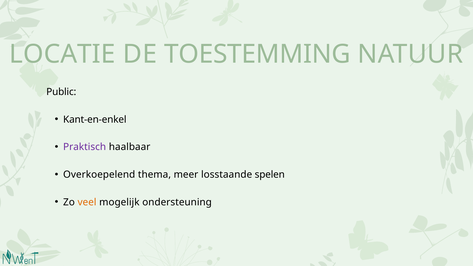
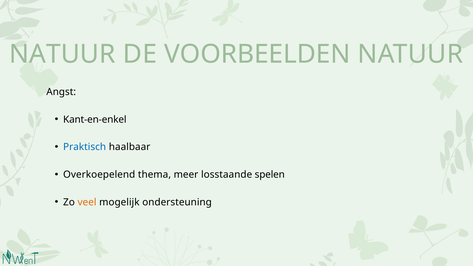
LOCATIE: LOCATIE -> NATUUR (62, 54)
TOESTEMMING: TOESTEMMING -> VOORBEELDEN (257, 54)
Public: Public -> Angst (61, 92)
Praktisch colour: purple -> blue (85, 147)
